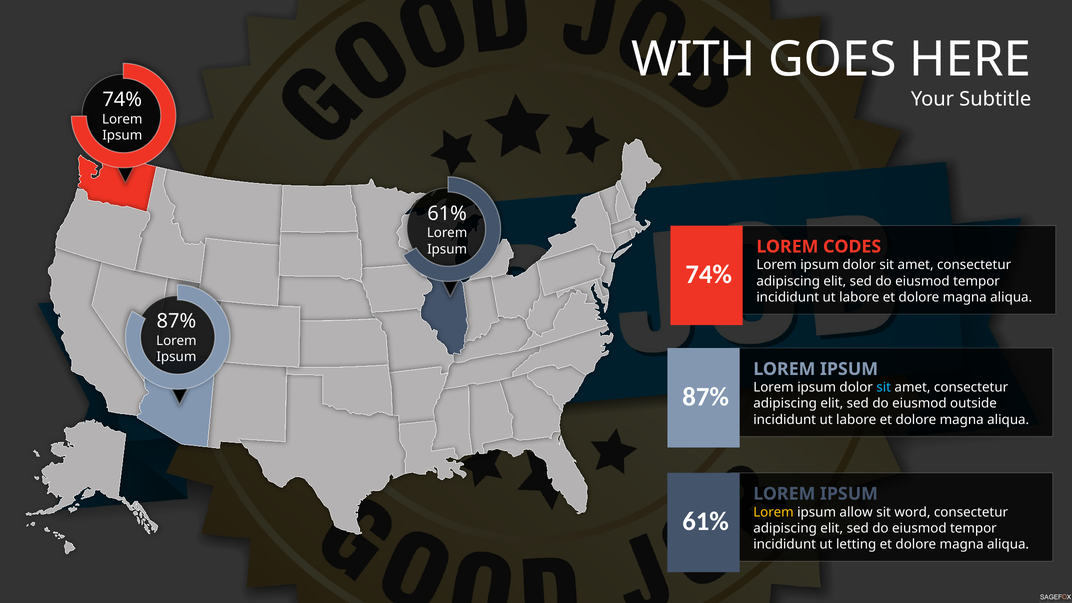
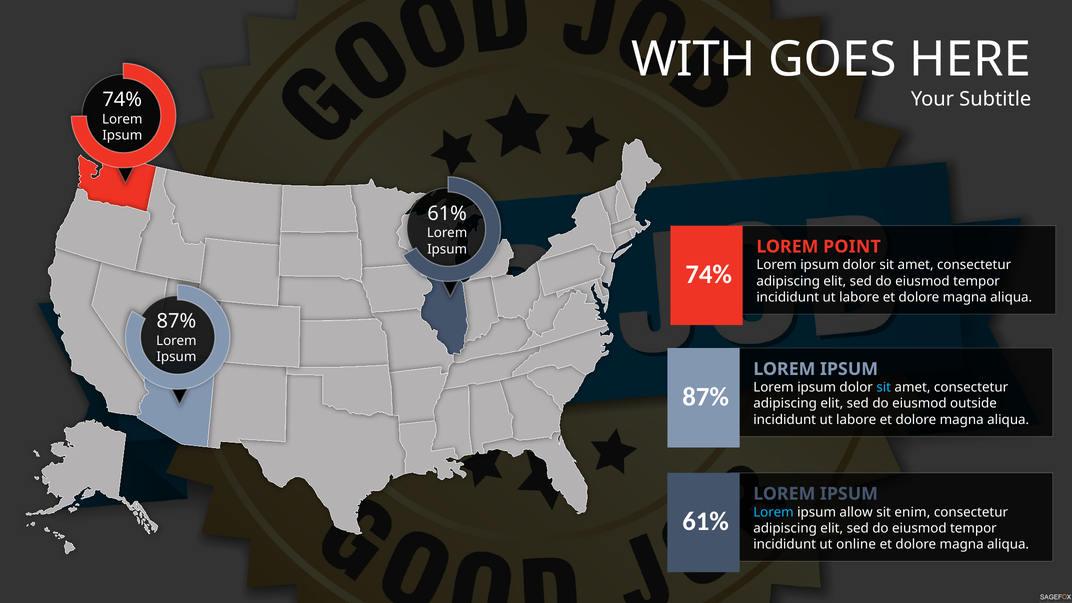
CODES: CODES -> POINT (852, 247)
Lorem colour: yellow -> light blue (774, 512)
word: word -> enim (912, 512)
letting: letting -> online (856, 544)
